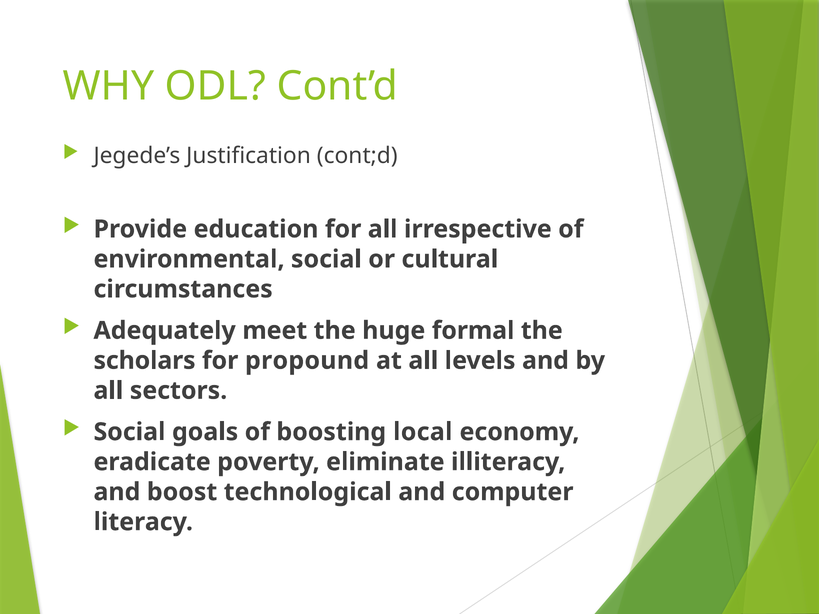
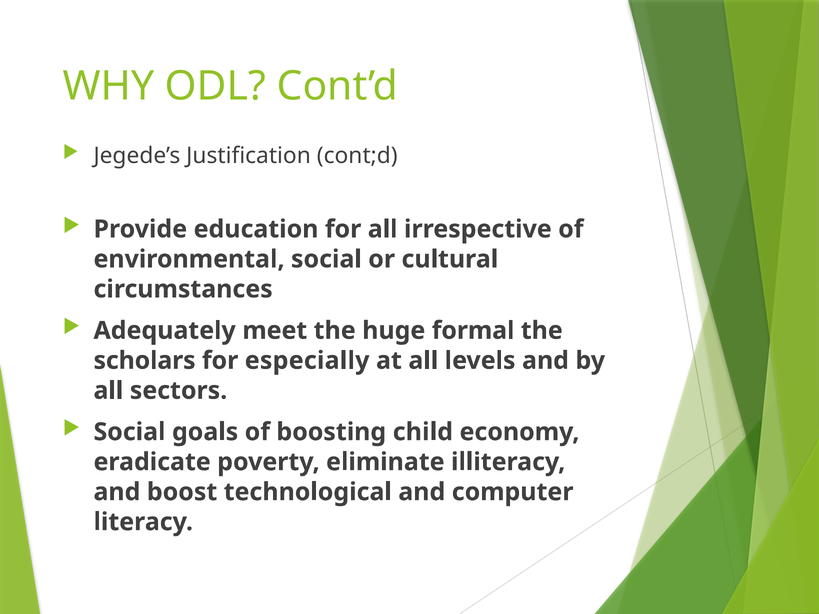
propound: propound -> especially (307, 361)
local: local -> child (423, 432)
